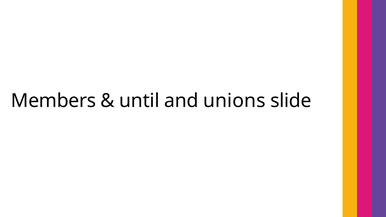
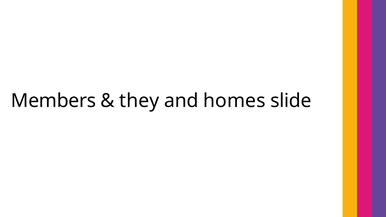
until: until -> they (139, 101)
unions: unions -> homes (234, 101)
